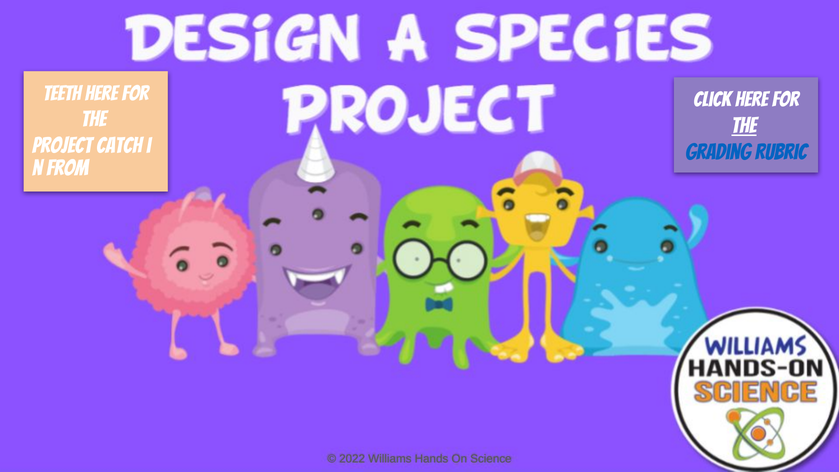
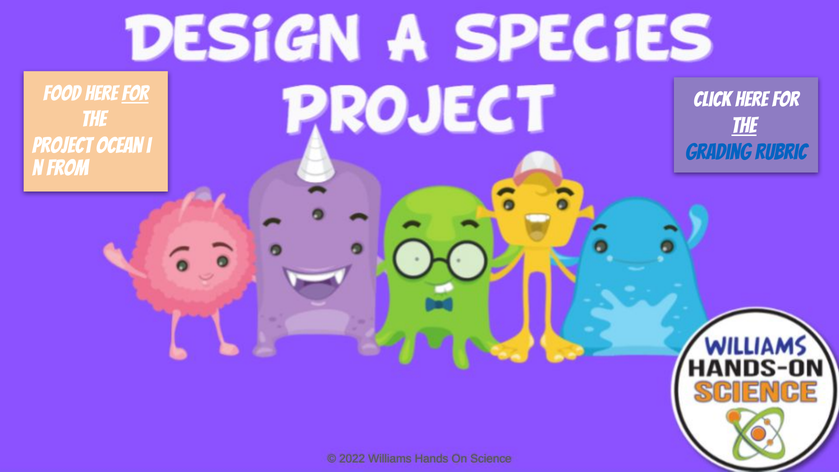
Teeth: Teeth -> Food (62, 94)
for underline: none -> present (135, 94)
catch: catch -> ocean (119, 146)
